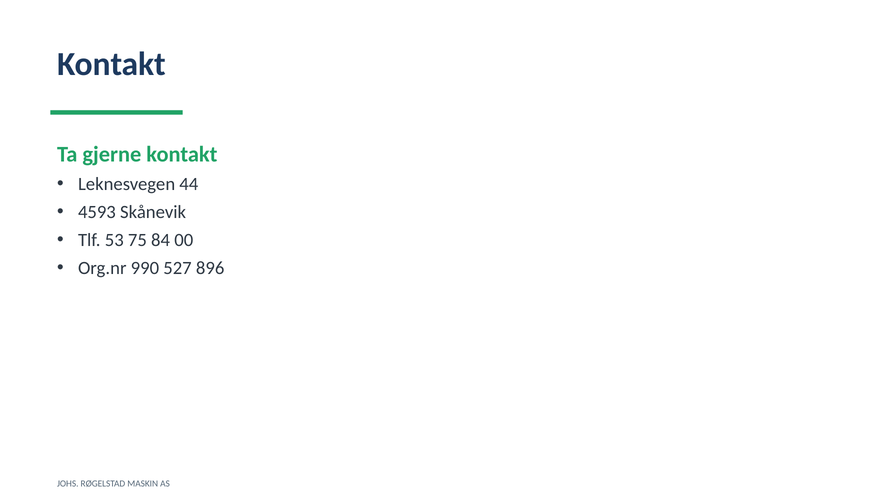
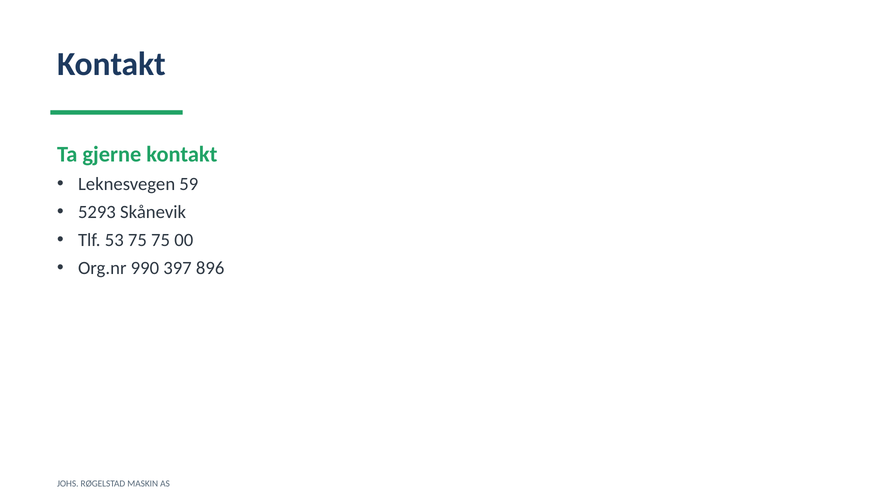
44: 44 -> 59 (189, 184)
4593: 4593 -> 5293 (97, 212)
75 84: 84 -> 75 (161, 240)
527: 527 -> 397 (178, 268)
